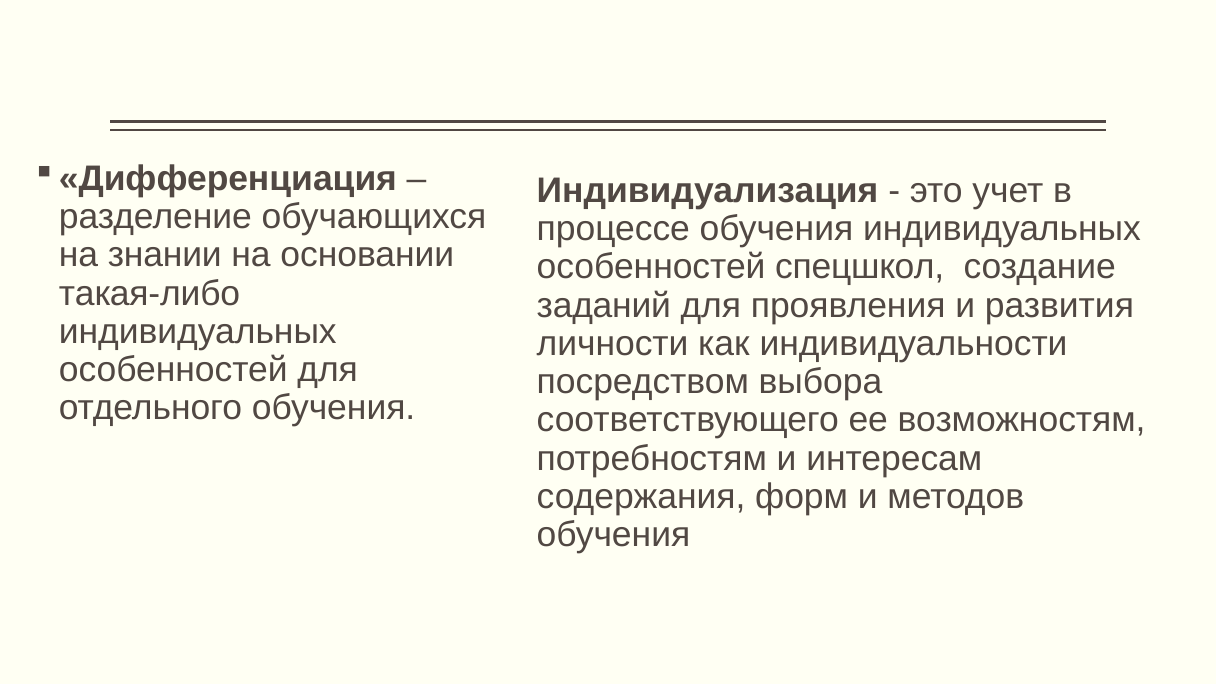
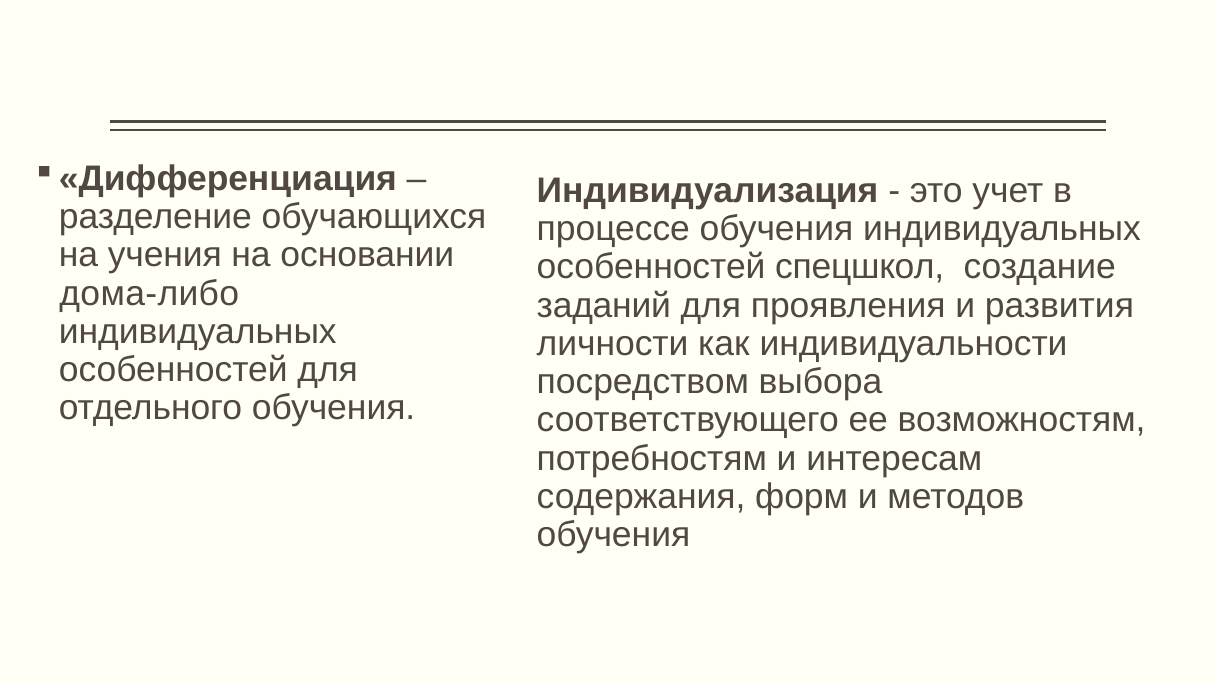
знании: знании -> учения (165, 255)
такая-либо: такая-либо -> дома-либо (149, 293)
